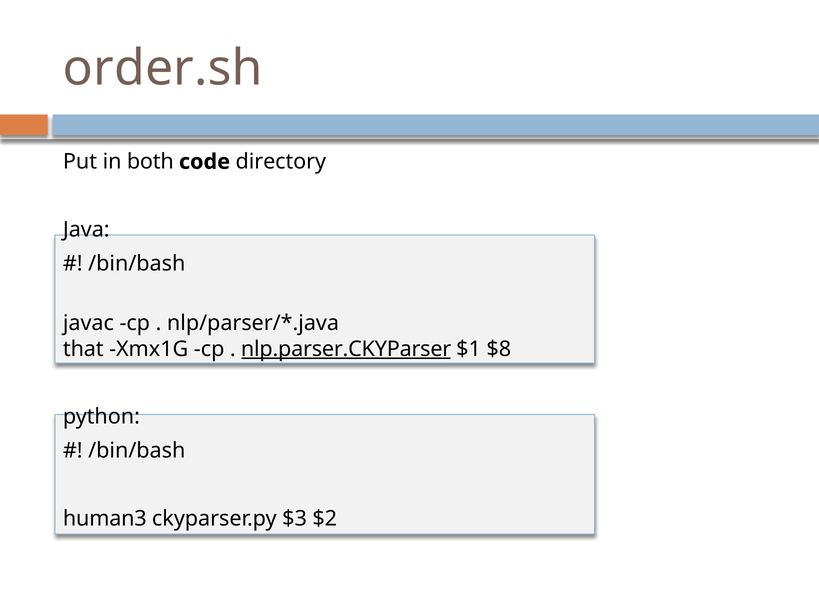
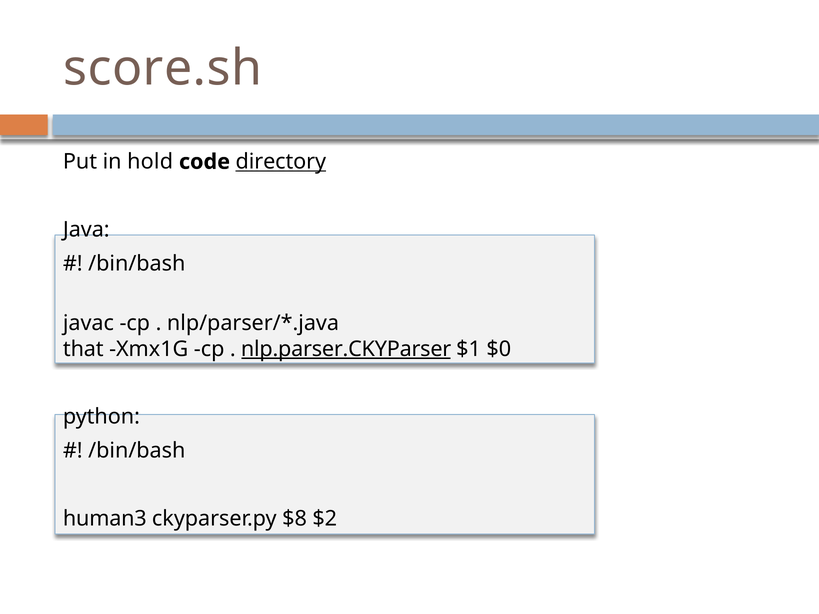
order.sh: order.sh -> score.sh (163, 68)
both: both -> hold (150, 162)
directory underline: none -> present (281, 162)
$8: $8 -> $0 (499, 349)
$3: $3 -> $8 (295, 519)
